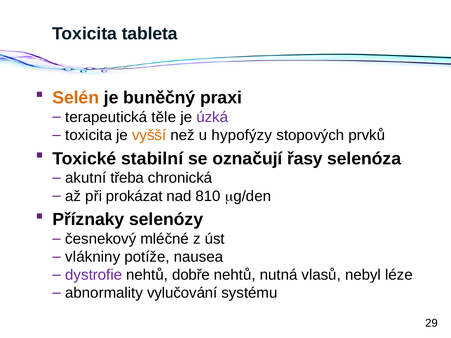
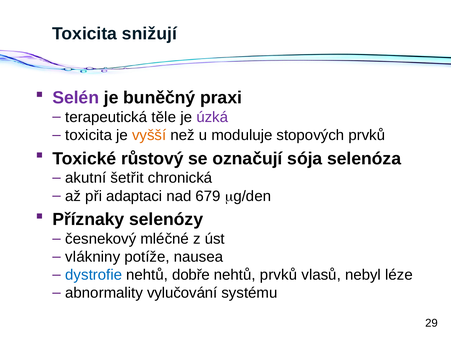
tableta: tableta -> snižují (150, 34)
Selén colour: orange -> purple (76, 98)
hypofýzy: hypofýzy -> moduluje (242, 135)
stabilní: stabilní -> růstový (152, 159)
řasy: řasy -> sója (305, 159)
třeba: třeba -> šetřit (127, 178)
prokázat: prokázat -> adaptaci (134, 196)
810: 810 -> 679 (208, 196)
dystrofie colour: purple -> blue (94, 275)
nehtů nutná: nutná -> prvků (279, 275)
